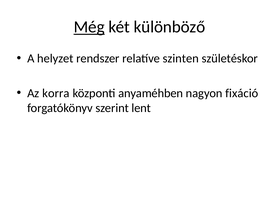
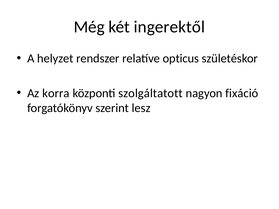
Még underline: present -> none (89, 27)
különböző: különböző -> ingerektől (169, 27)
szinten: szinten -> opticus (181, 59)
anyaméhben: anyaméhben -> szolgáltatott (151, 93)
lent: lent -> lesz (141, 108)
